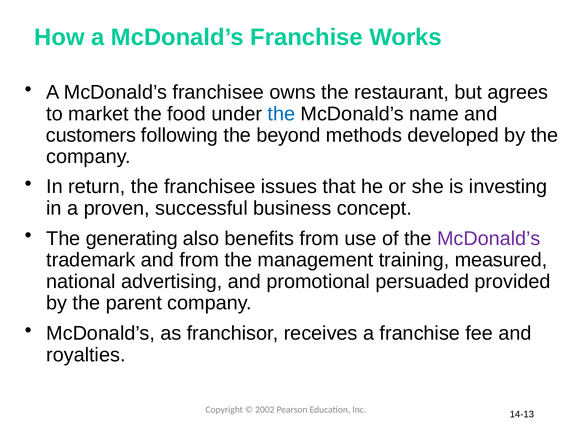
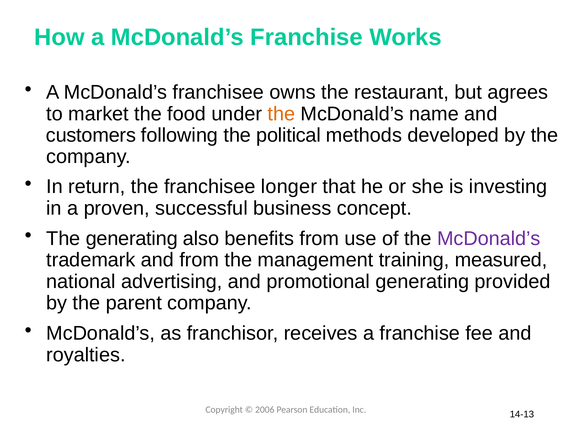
the colour: blue -> orange (281, 114)
beyond: beyond -> political (289, 135)
issues: issues -> longer (289, 187)
promotional persuaded: persuaded -> generating (422, 281)
2002: 2002 -> 2006 (265, 410)
